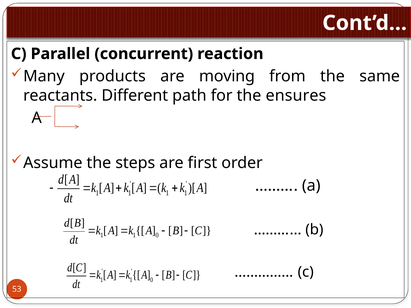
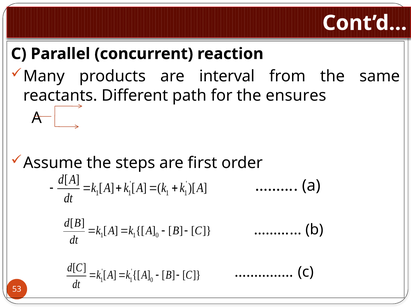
moving: moving -> interval (227, 76)
